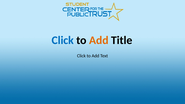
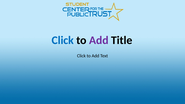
Add colour: orange -> purple (99, 40)
